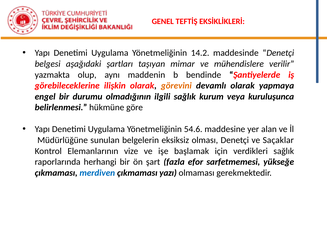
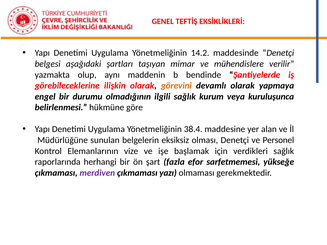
54.6: 54.6 -> 38.4 (193, 129)
Saçaklar: Saçaklar -> Personel (278, 140)
merdiven colour: blue -> purple (97, 173)
